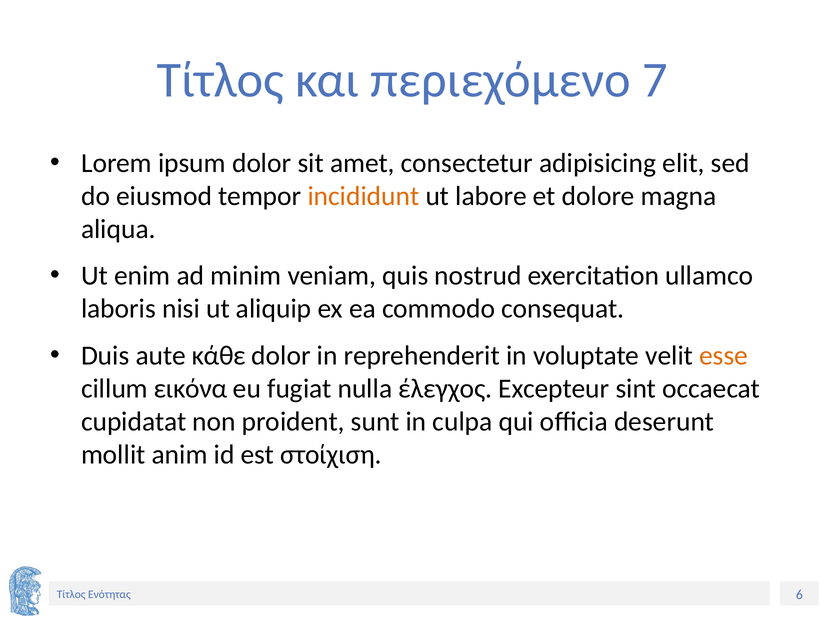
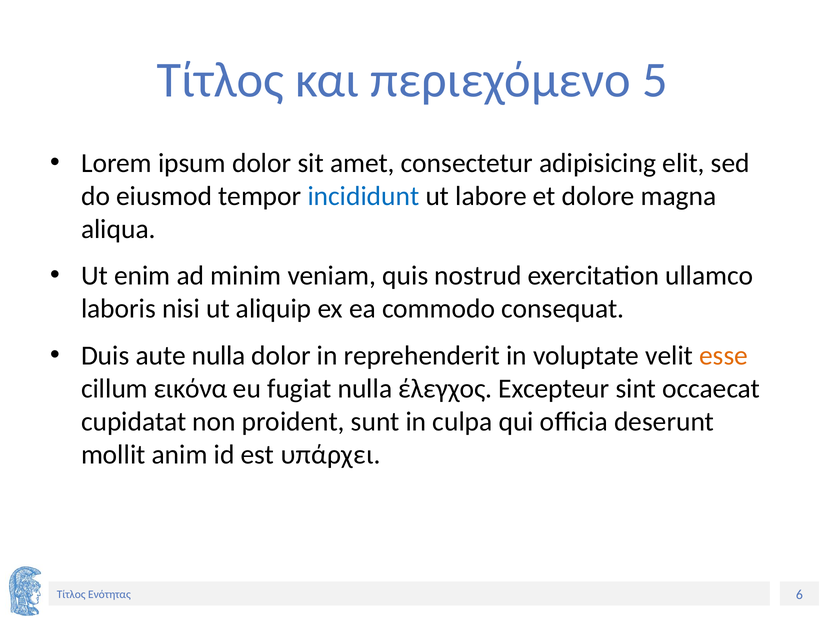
7: 7 -> 5 (655, 80)
incididunt colour: orange -> blue (364, 196)
aute κάθε: κάθε -> nulla (219, 355)
στοίχιση: στοίχιση -> υπάρχει (331, 454)
